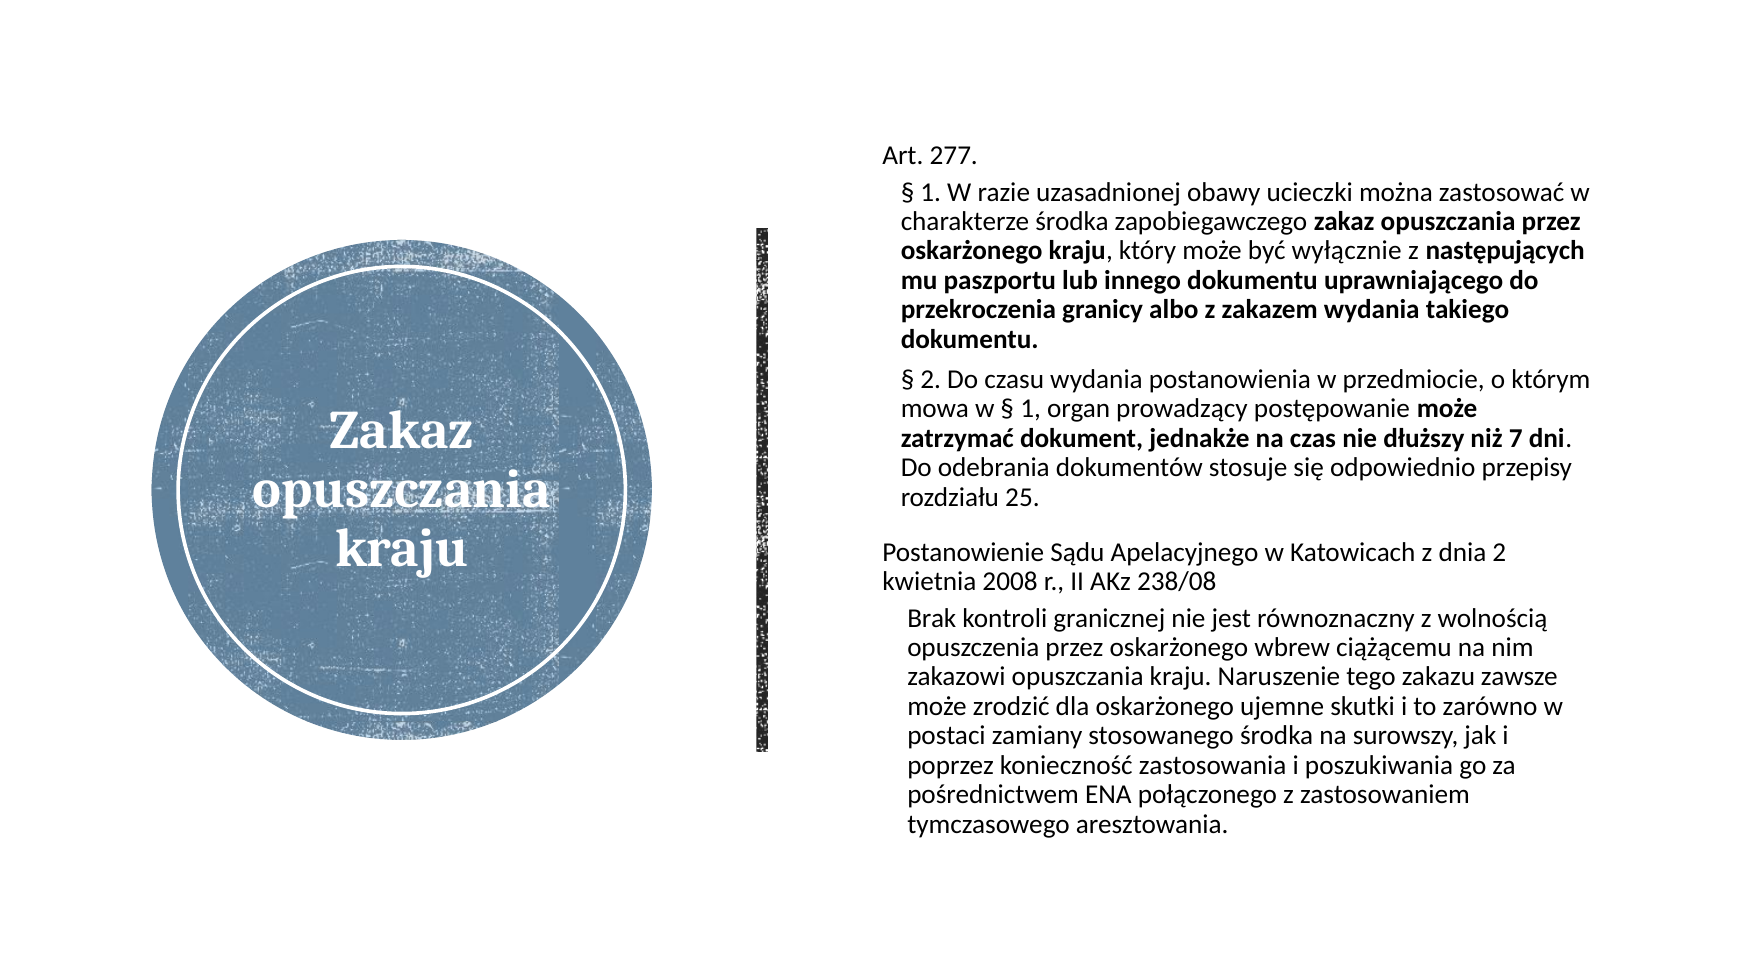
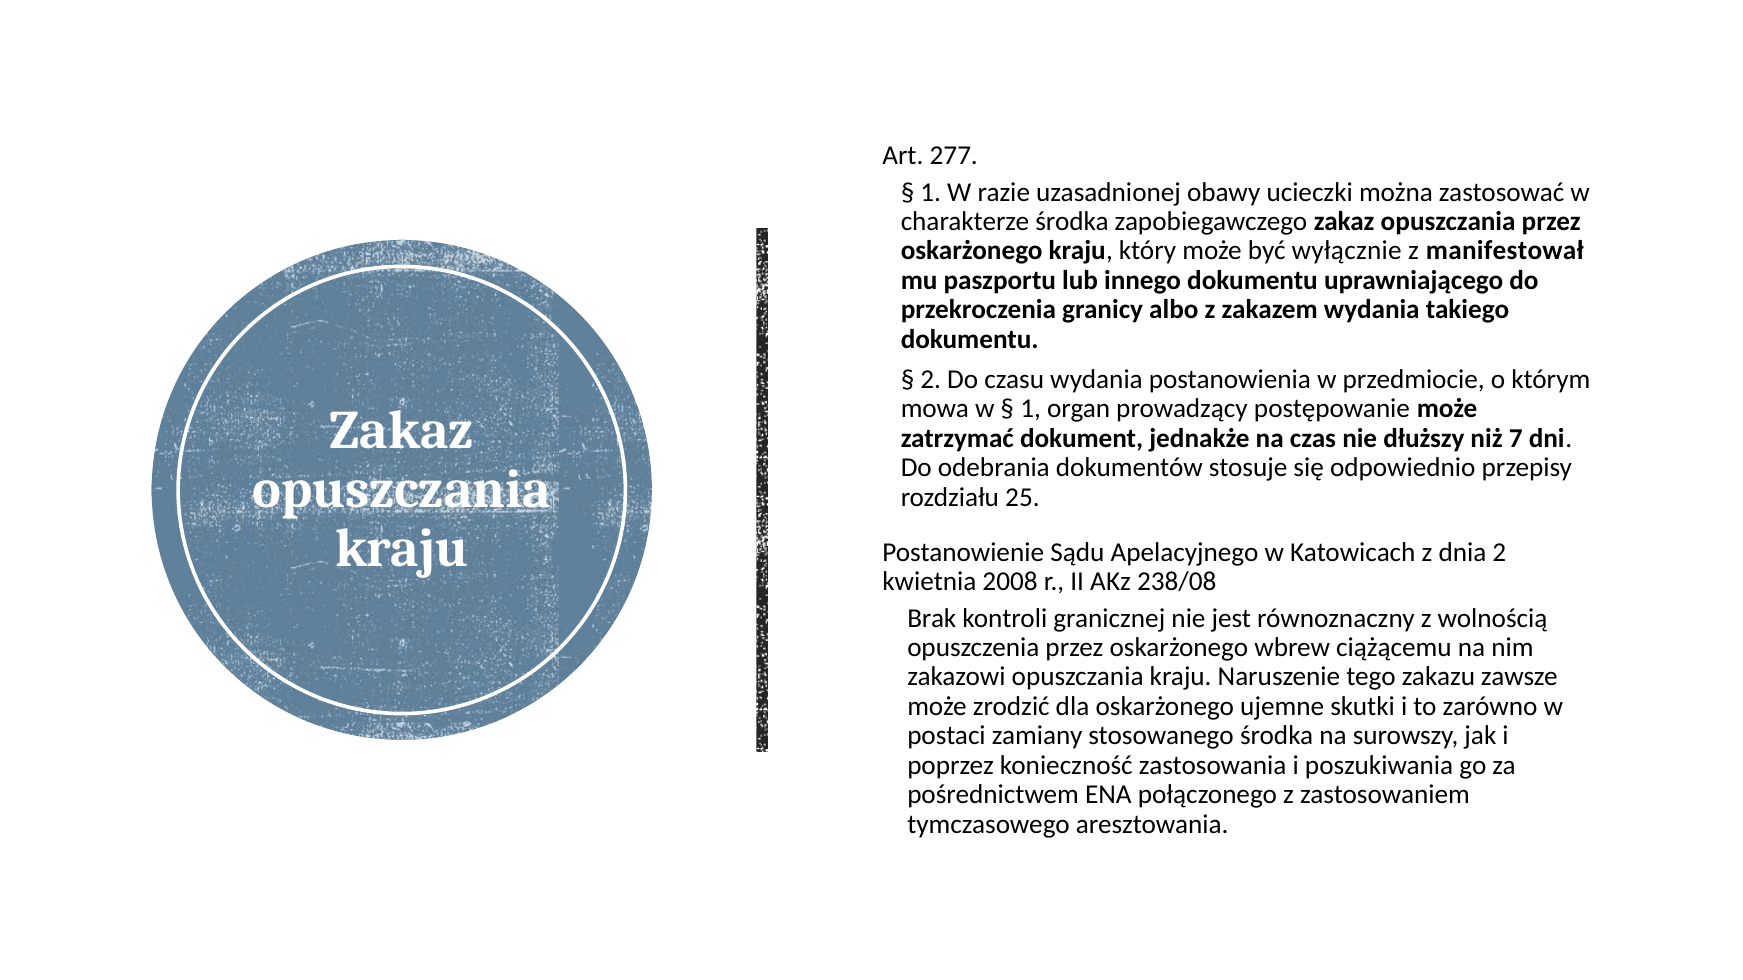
następujących: następujących -> manifestował (1505, 251)
